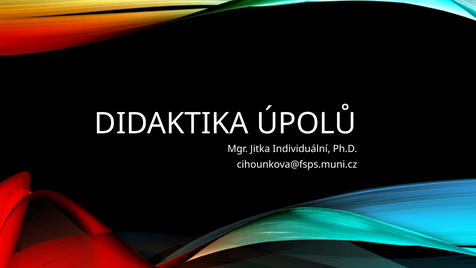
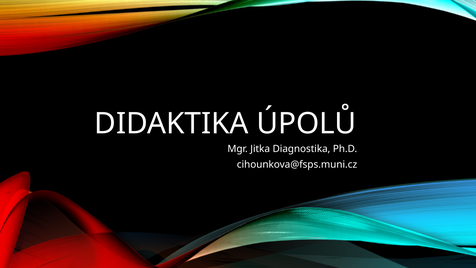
Individuální: Individuální -> Diagnostika (301, 149)
